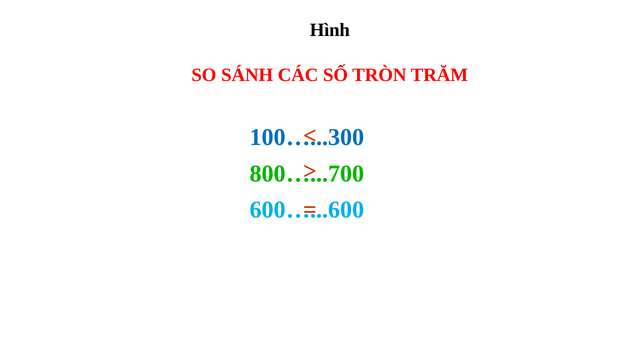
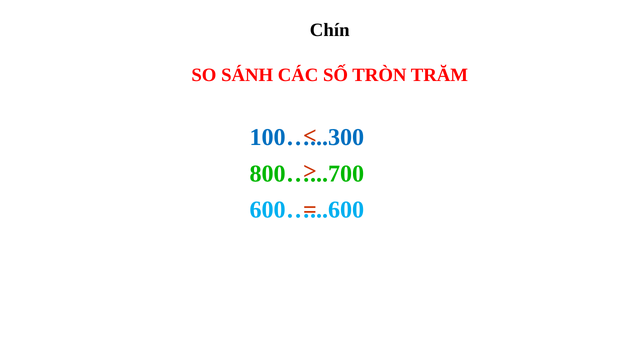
Hình: Hình -> Chín (330, 30)
